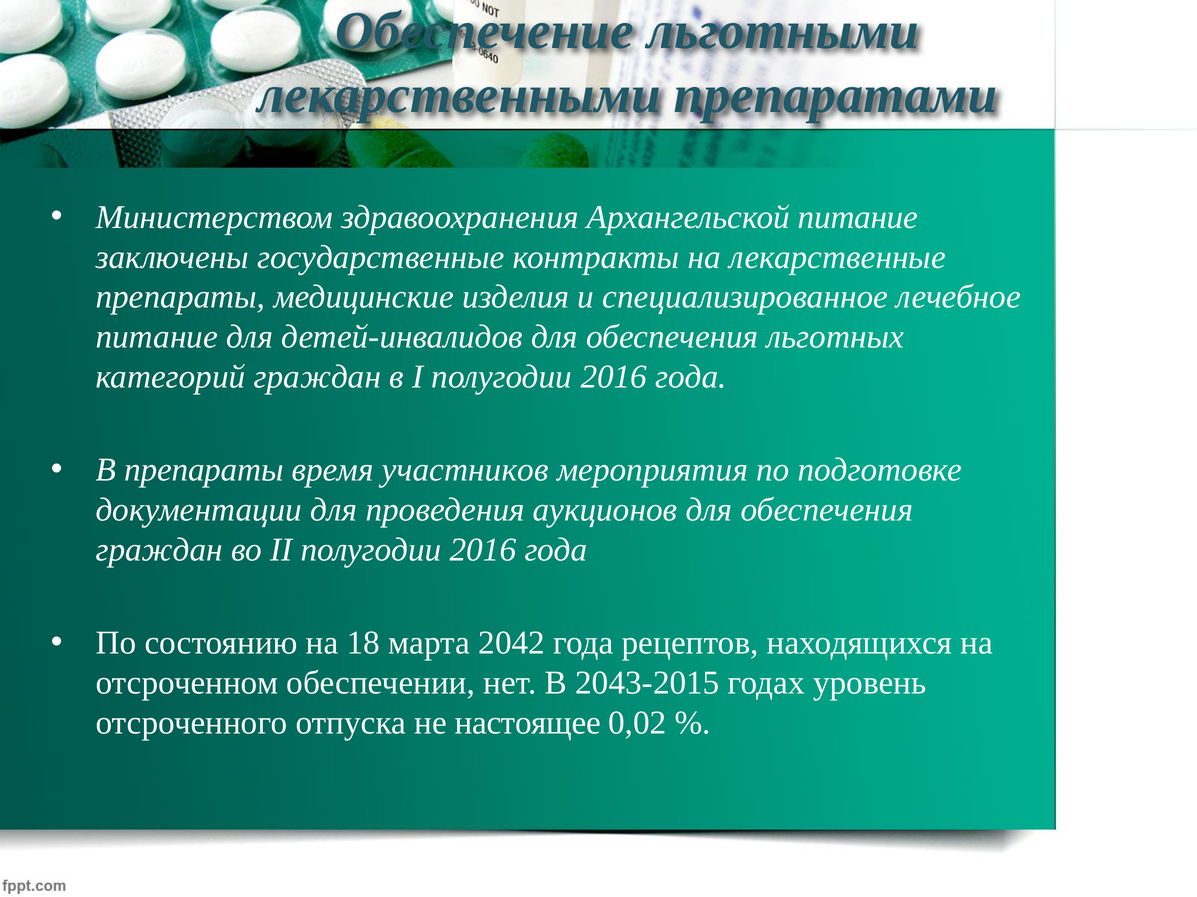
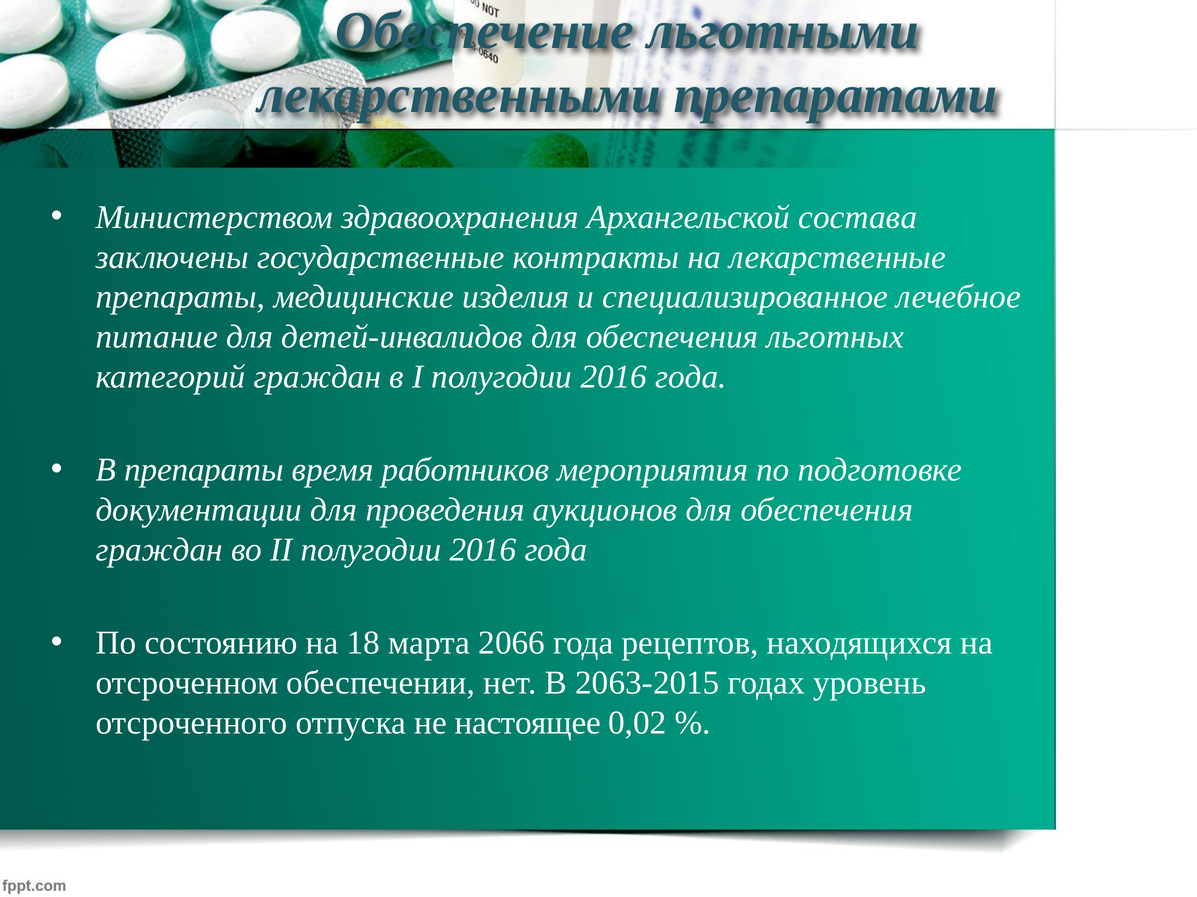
Архангельской питание: питание -> состава (858, 217)
участников: участников -> работников (465, 470)
2042: 2042 -> 2066 (512, 644)
2043-2015: 2043-2015 -> 2063-2015 (647, 684)
